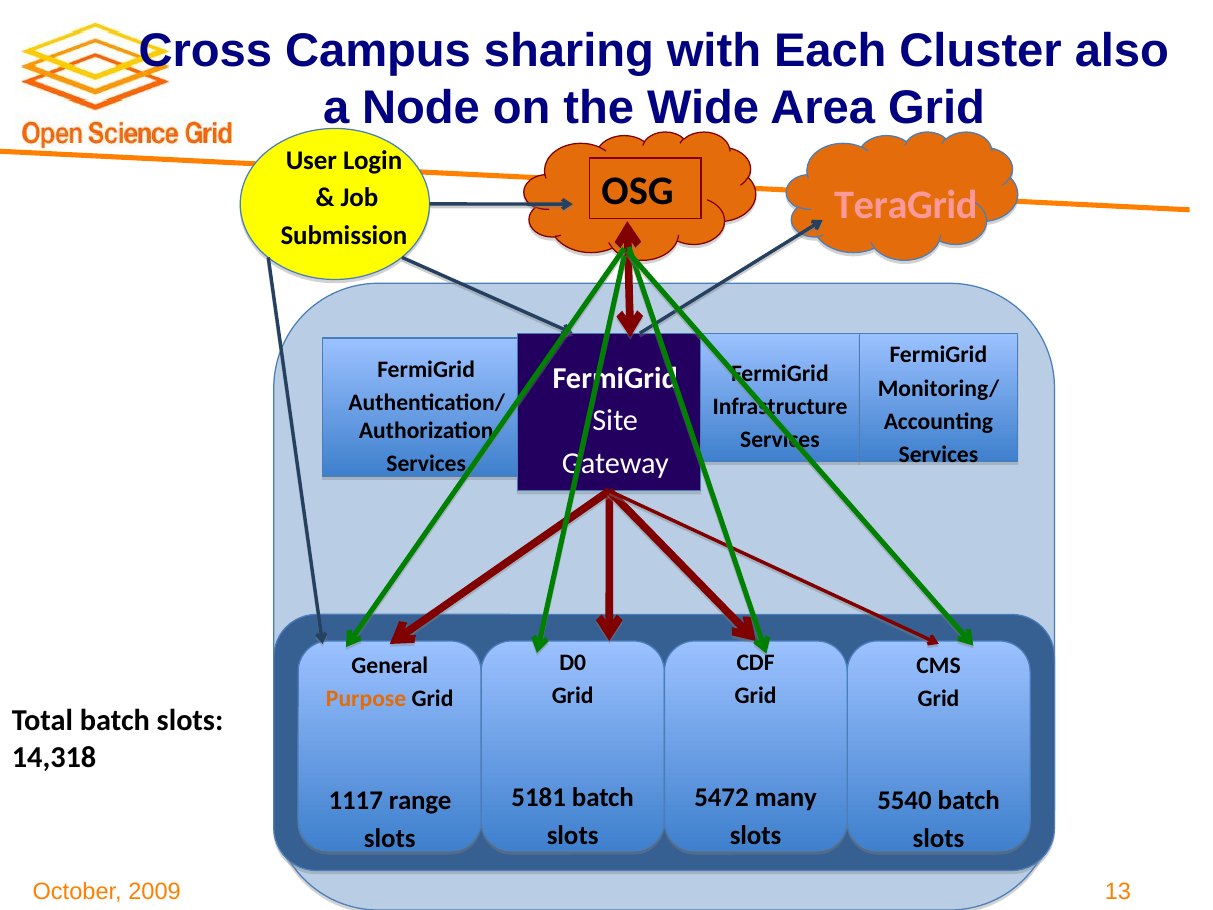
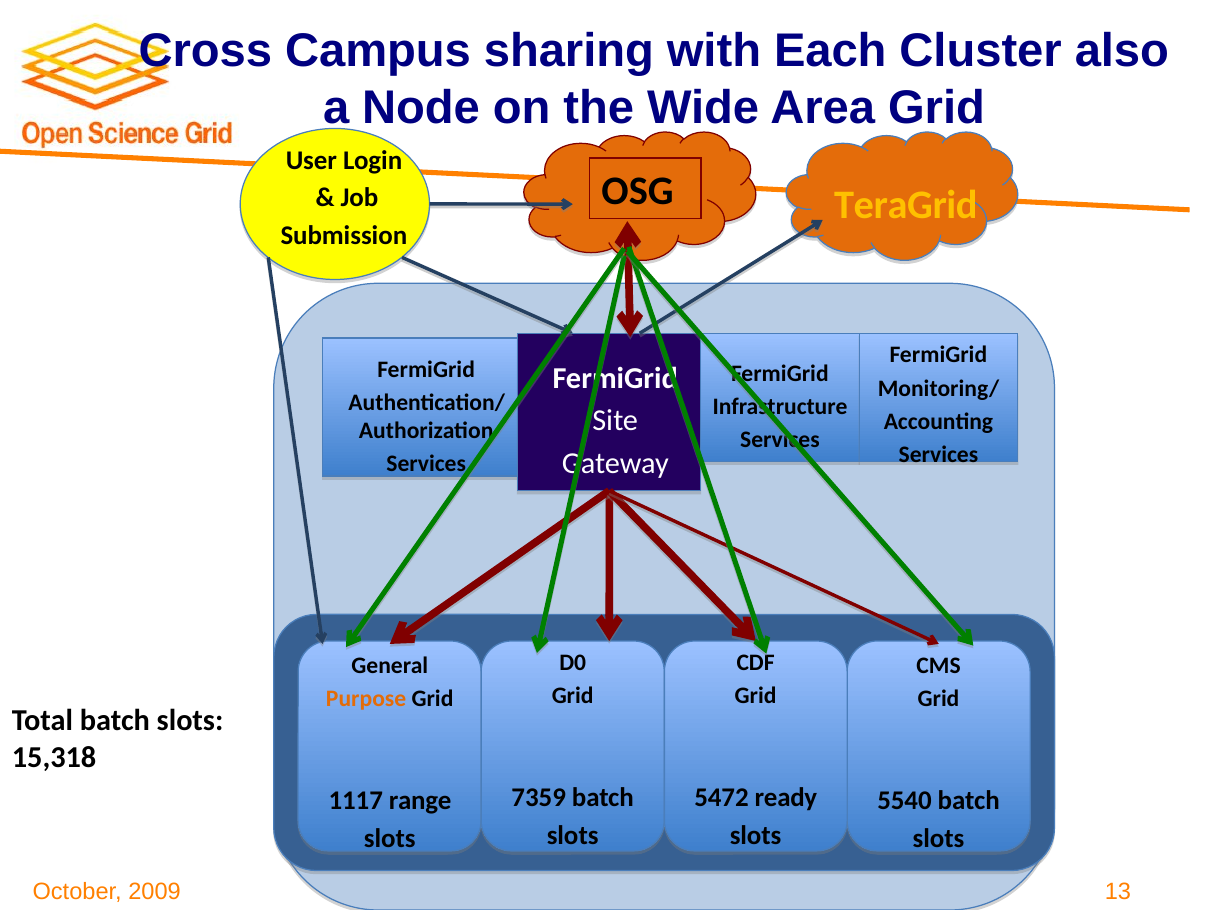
TeraGrid colour: pink -> yellow (906, 205)
14,318: 14,318 -> 15,318 (54, 757)
5181: 5181 -> 7359 (539, 798)
many: many -> ready (786, 798)
